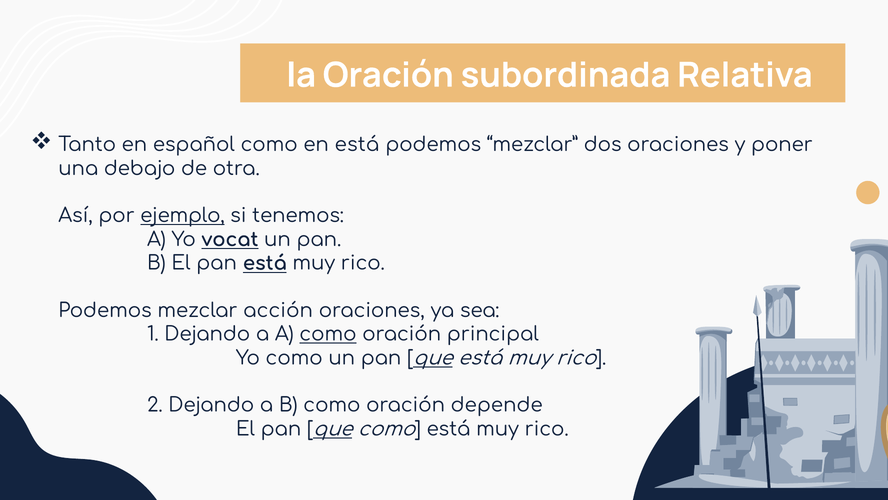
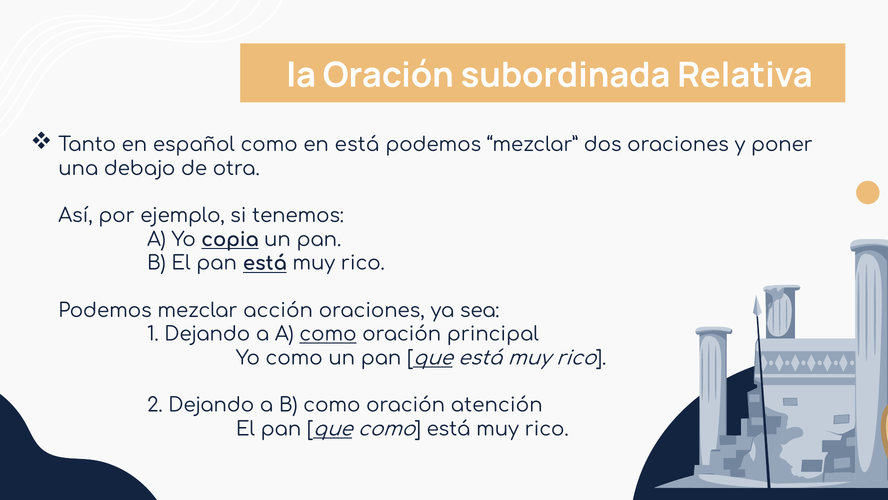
ejemplo underline: present -> none (183, 216)
vocat: vocat -> copia (230, 239)
depende: depende -> atención (497, 405)
